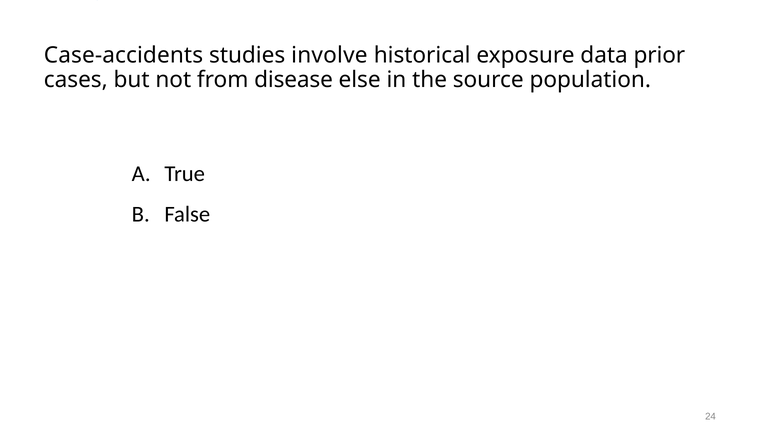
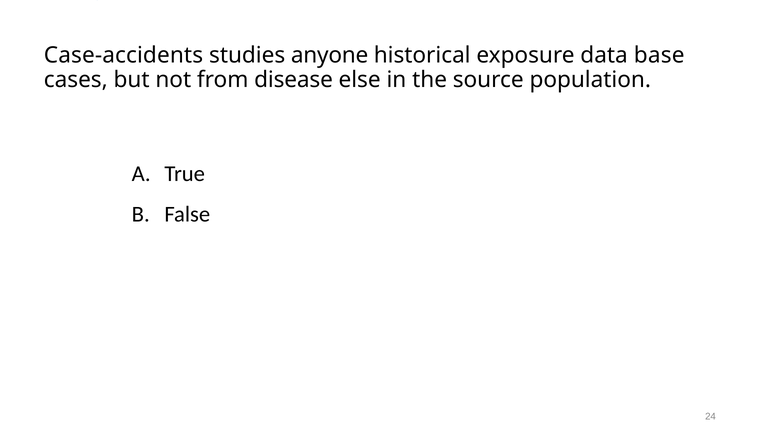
involve: involve -> anyone (330, 55)
prior: prior -> base (659, 55)
